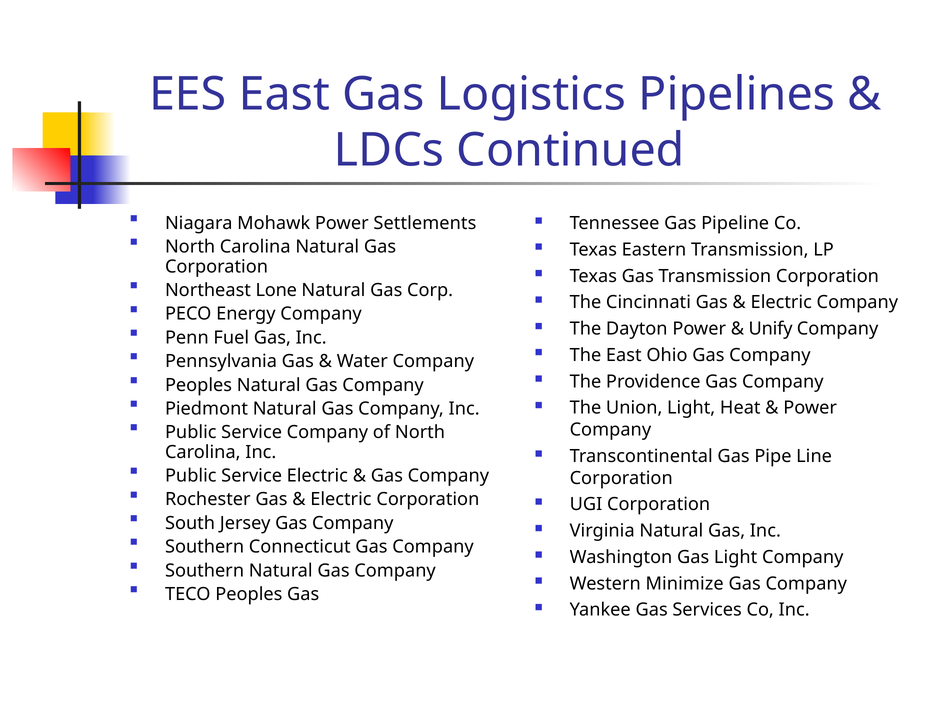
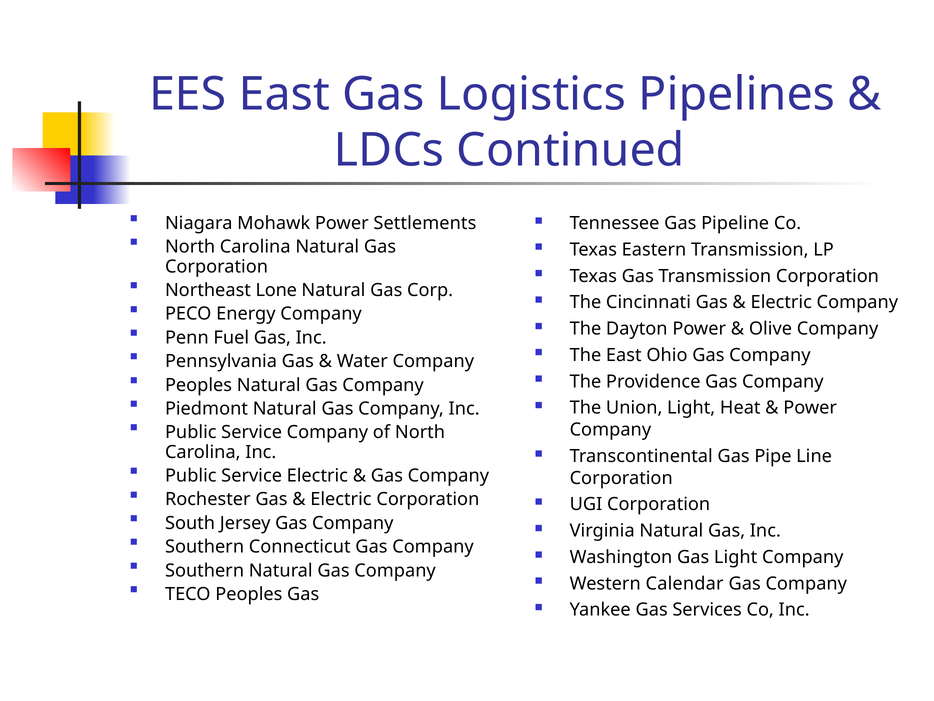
Unify: Unify -> Olive (770, 329)
Minimize: Minimize -> Calendar (685, 583)
